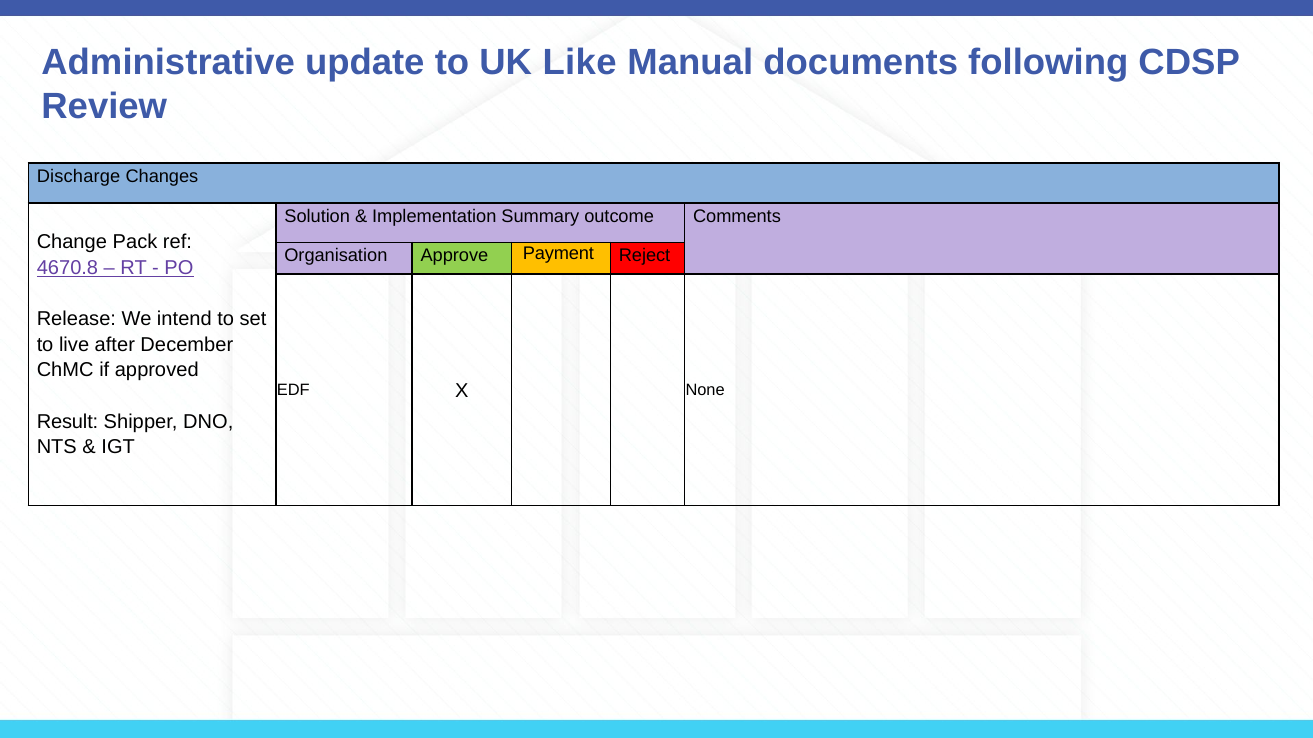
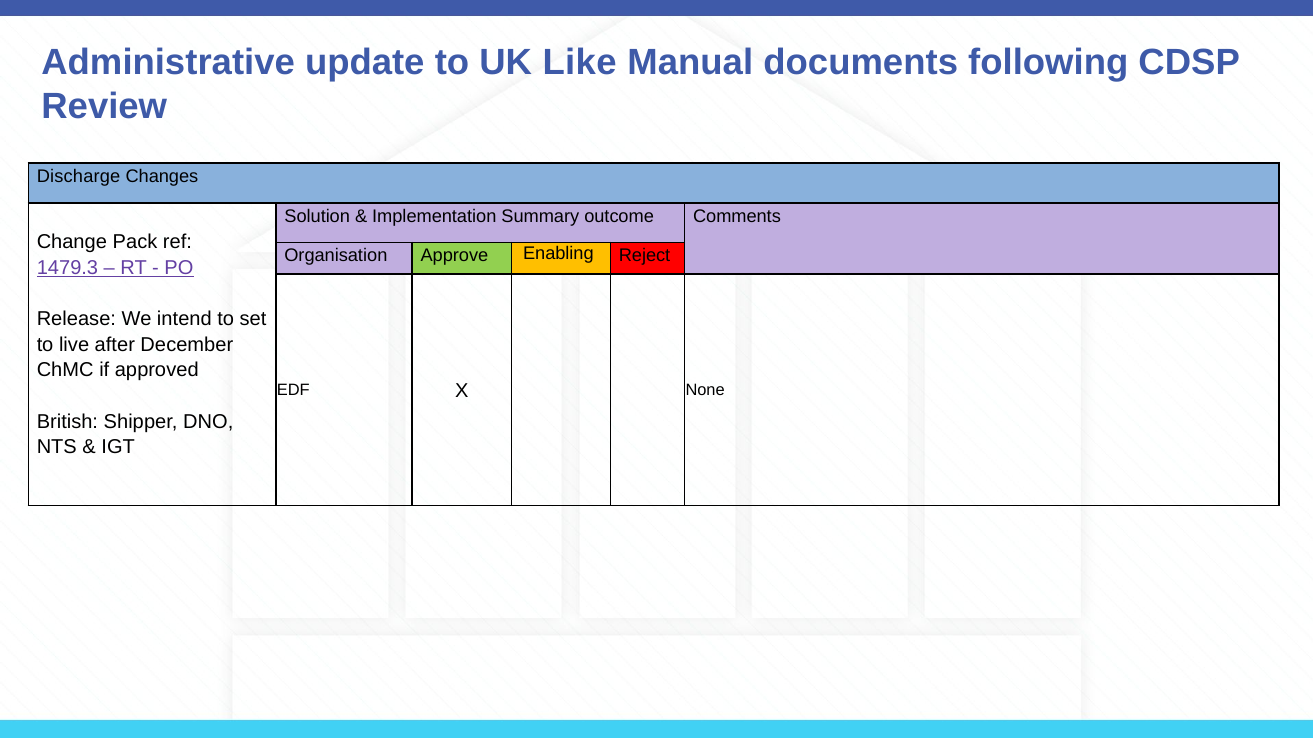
Payment: Payment -> Enabling (558, 254)
4670.8: 4670.8 -> 1479.3 (67, 268)
Result: Result -> British (67, 422)
